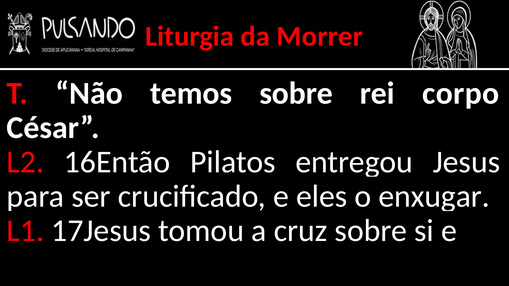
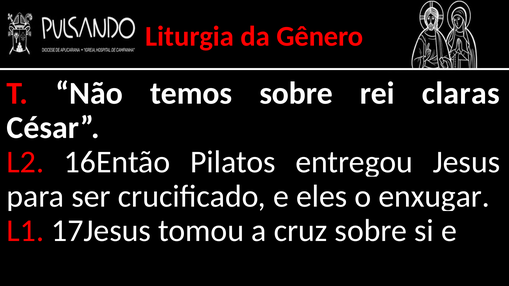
Morrer: Morrer -> Gênero (320, 36)
corpo: corpo -> claras (461, 94)
